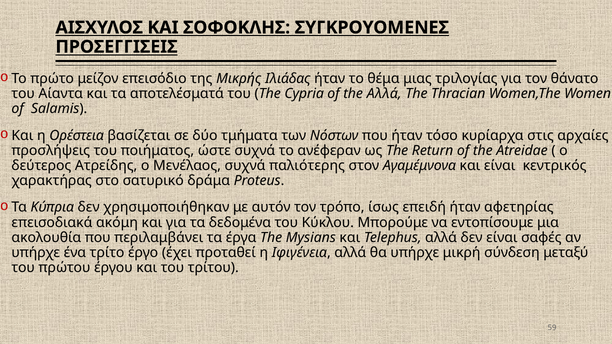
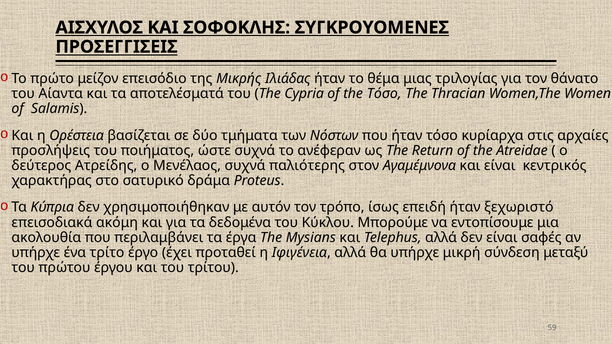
the Αλλά: Αλλά -> Τόσο (384, 94)
αφετηρίας: αφετηρίας -> ξεχωριστό (519, 207)
